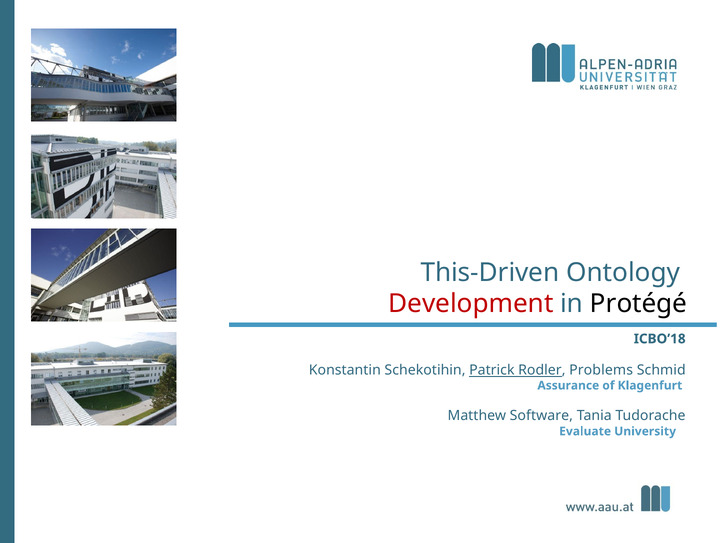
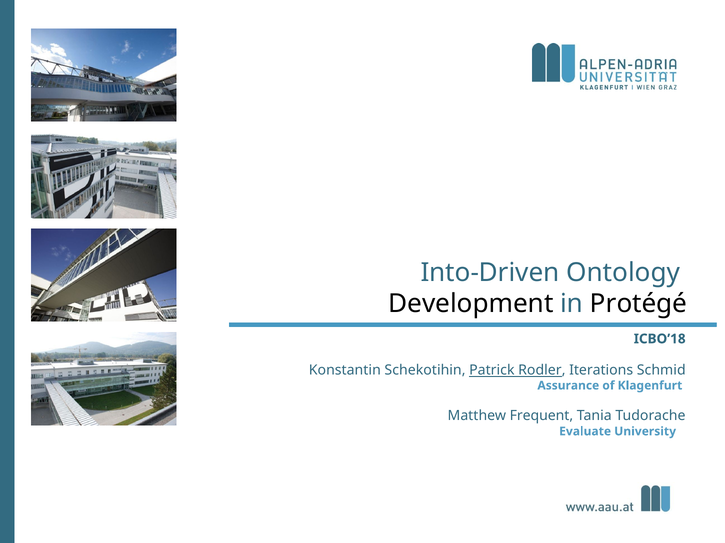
This-Driven: This-Driven -> Into-Driven (490, 273)
Development colour: red -> black (471, 304)
Problems: Problems -> Iterations (601, 370)
Software: Software -> Frequent (541, 416)
